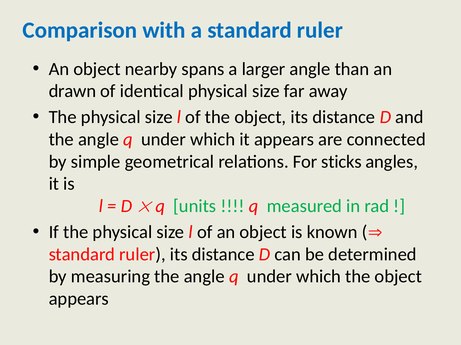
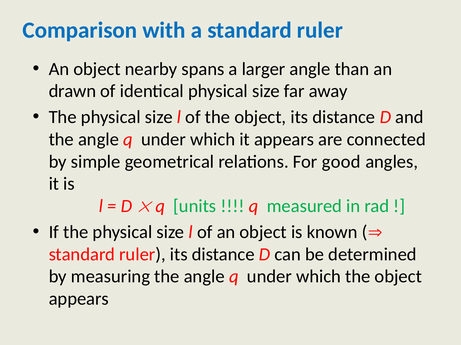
sticks: sticks -> good (341, 162)
